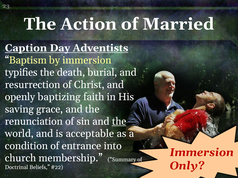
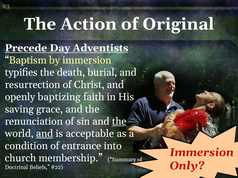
Married: Married -> Original (178, 24)
Caption: Caption -> Precede (26, 48)
and underline: none -> present (45, 134)
